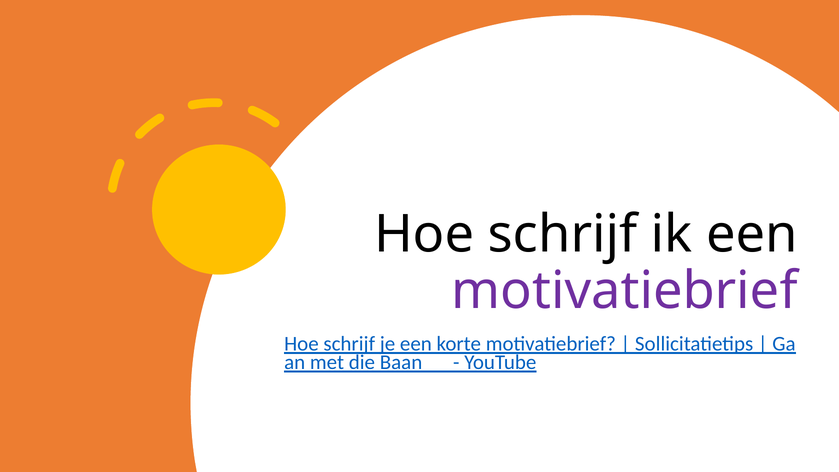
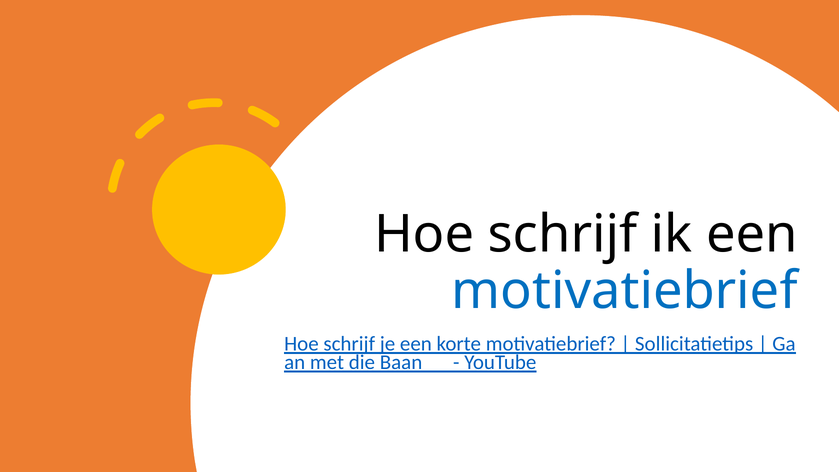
motivatiebrief colour: purple -> blue (624, 291)
